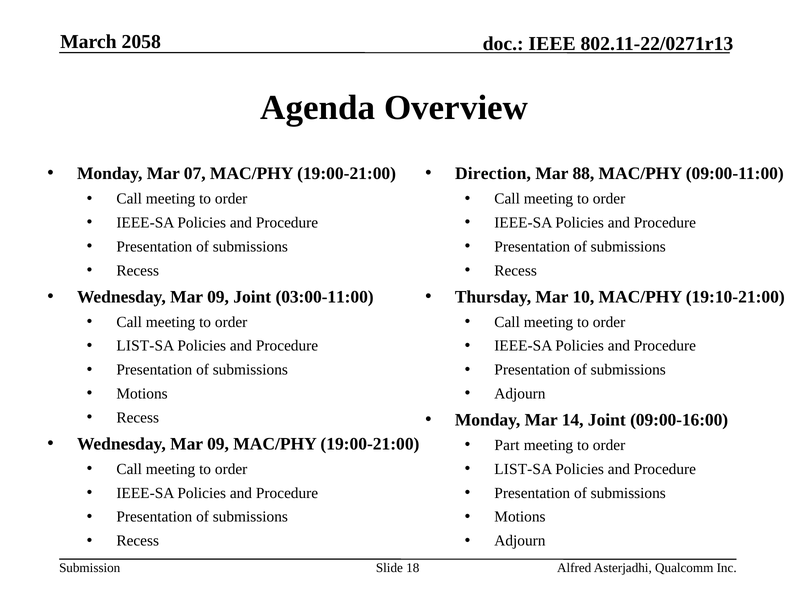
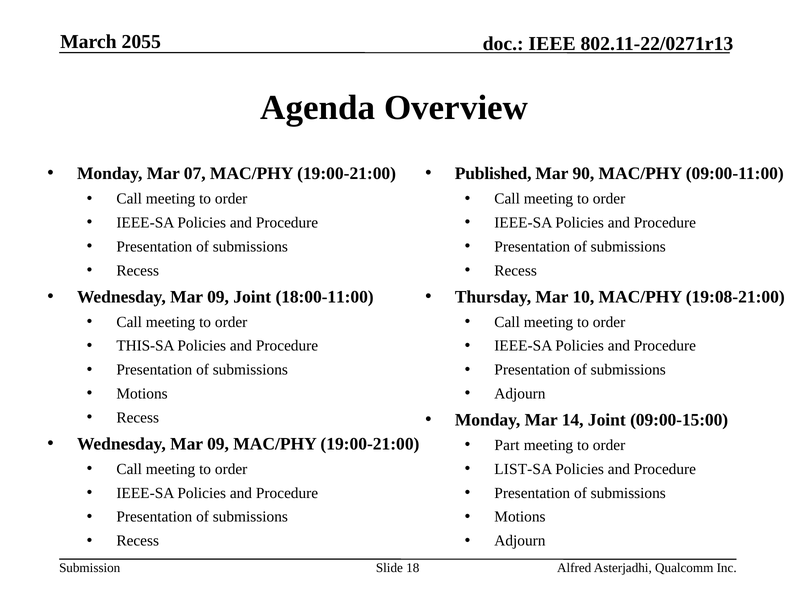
2058: 2058 -> 2055 (141, 42)
Direction: Direction -> Published (493, 174)
88: 88 -> 90 (583, 174)
03:00-11:00: 03:00-11:00 -> 18:00-11:00 (325, 297)
19:10-21:00: 19:10-21:00 -> 19:08-21:00 (735, 297)
LIST-SA: LIST-SA -> THIS-SA (146, 346)
09:00-16:00: 09:00-16:00 -> 09:00-15:00 (679, 420)
